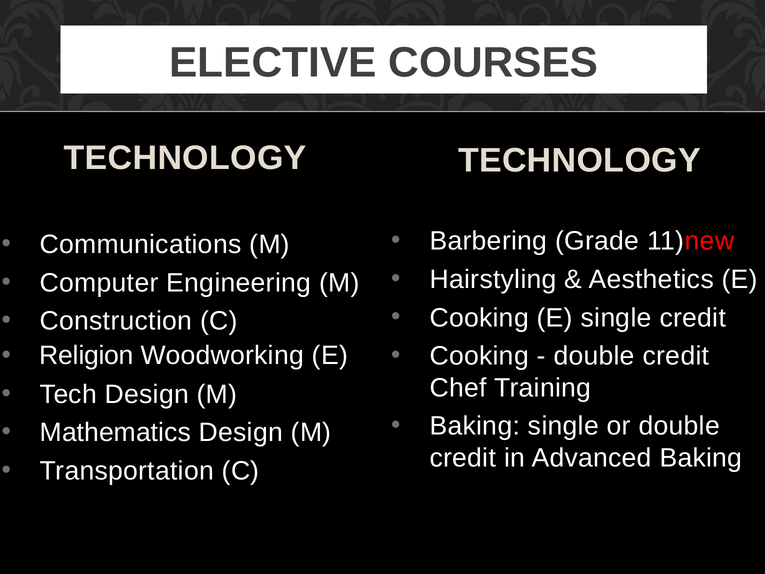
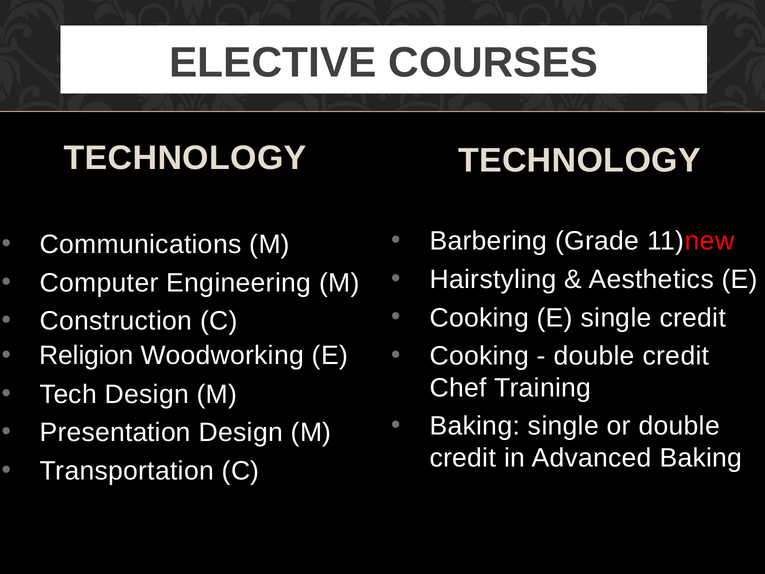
Mathematics: Mathematics -> Presentation (115, 432)
